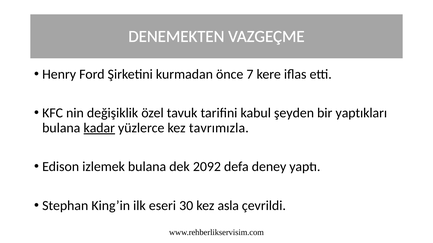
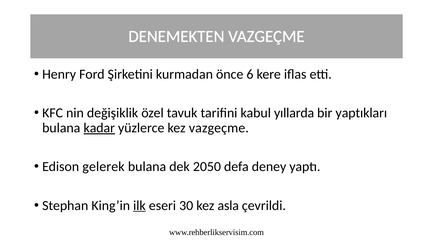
7: 7 -> 6 (250, 74)
şeyden: şeyden -> yıllarda (294, 113)
kez tavrımızla: tavrımızla -> vazgeçme (219, 128)
izlemek: izlemek -> gelerek (103, 167)
2092: 2092 -> 2050 (207, 167)
ilk underline: none -> present (139, 206)
